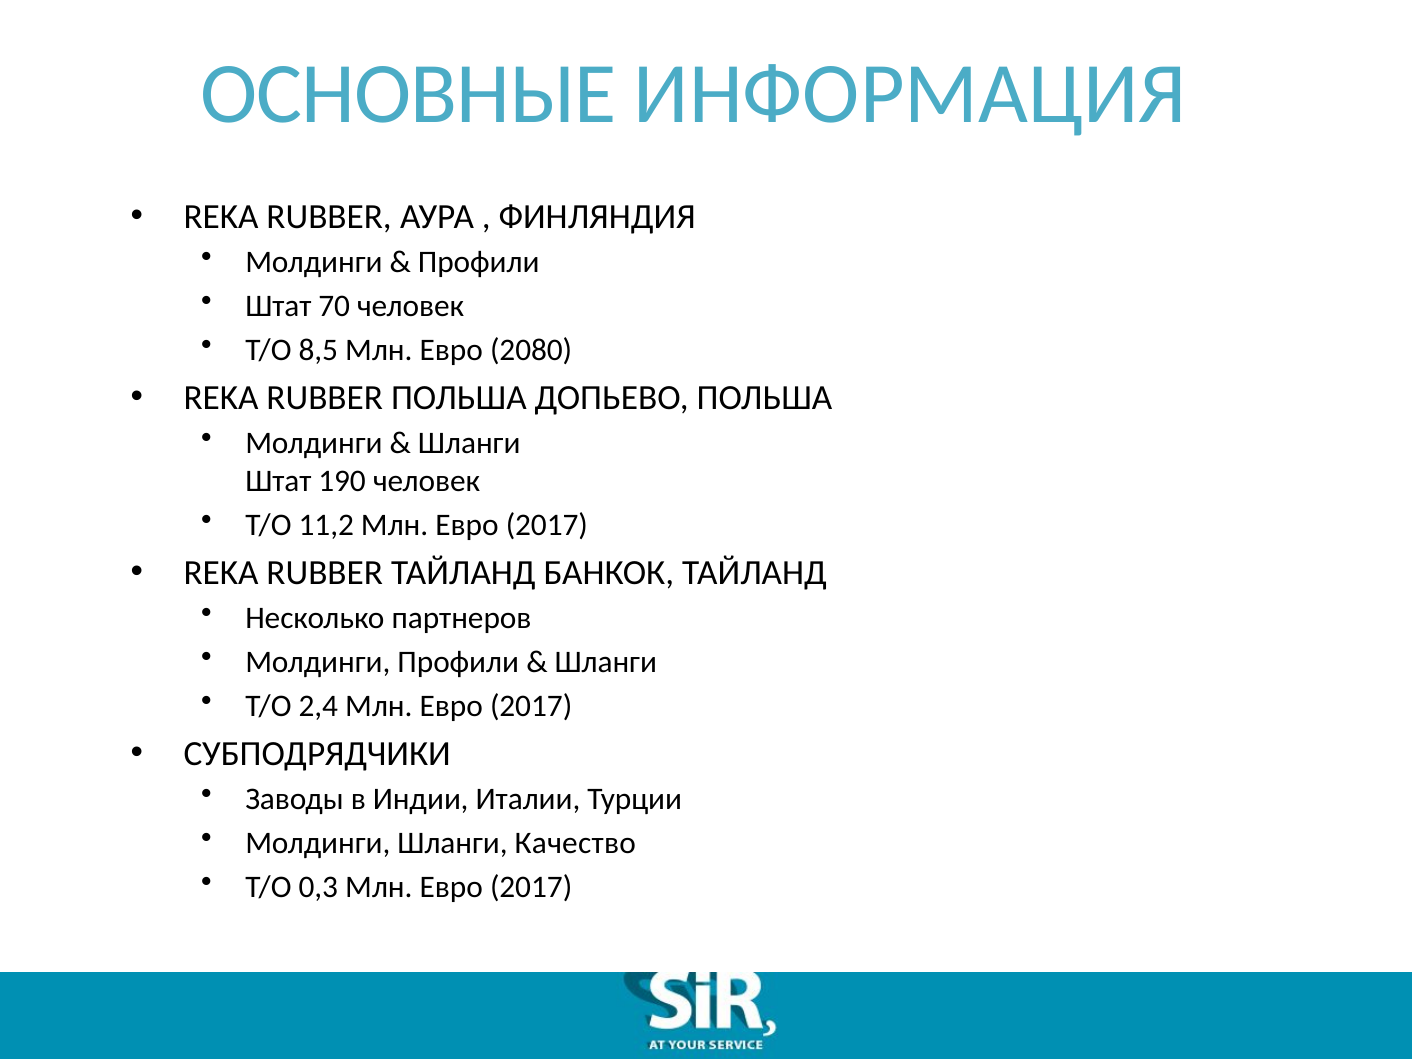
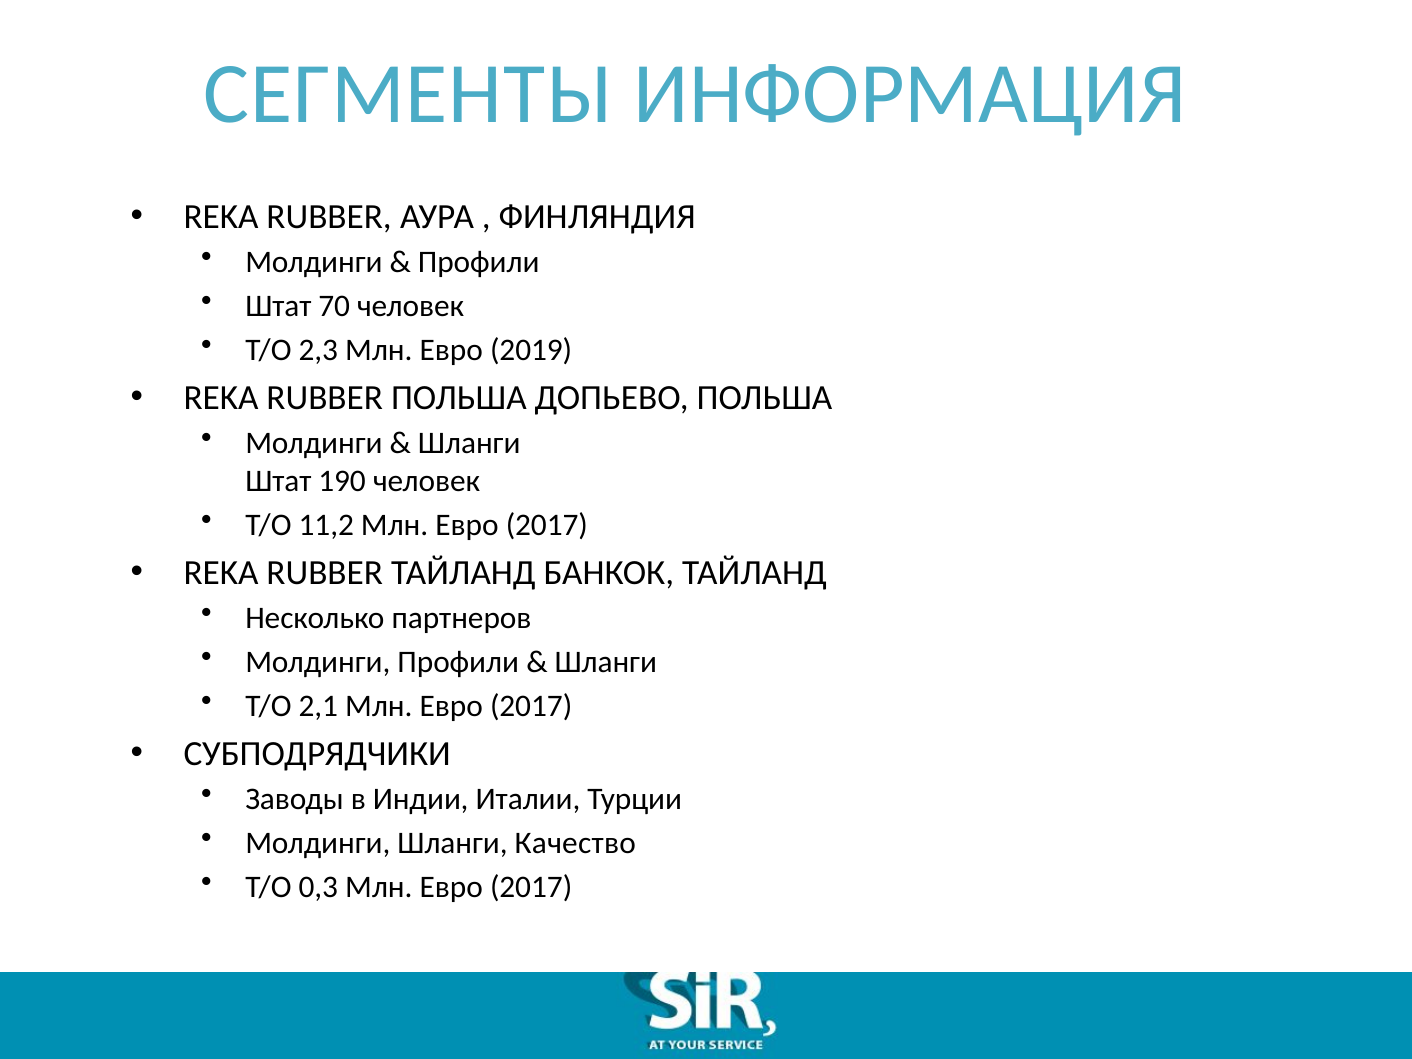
ОСНОВНЫЕ: ОСНОВНЫЕ -> СЕГМЕНТЫ (408, 94)
8,5: 8,5 -> 2,3 (318, 350)
2080: 2080 -> 2019 (531, 350)
2,4: 2,4 -> 2,1 (318, 706)
